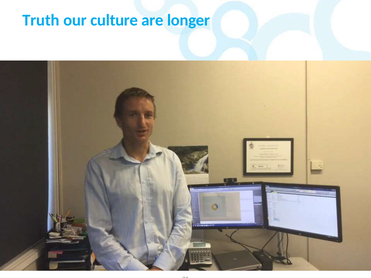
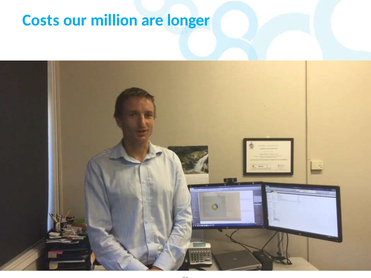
Truth: Truth -> Costs (41, 20)
culture: culture -> million (114, 20)
